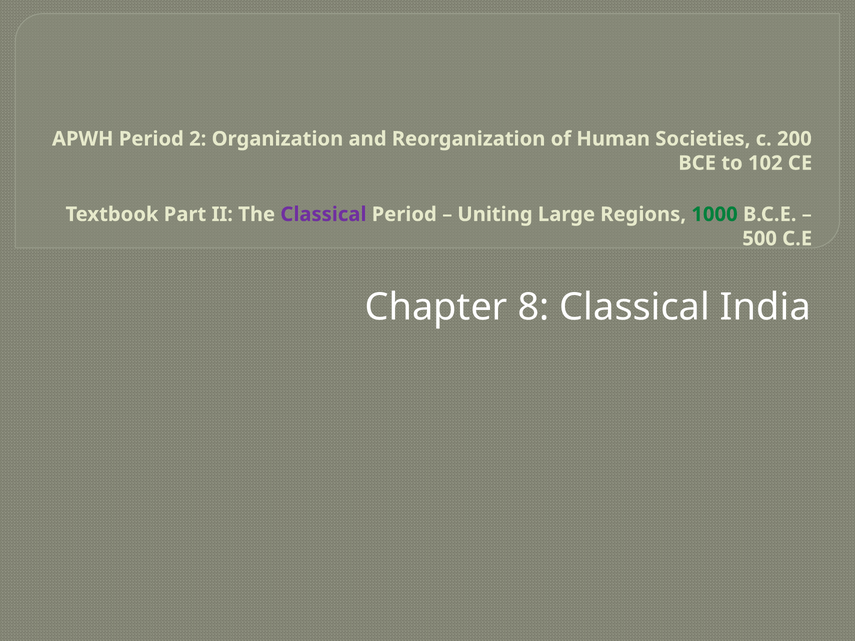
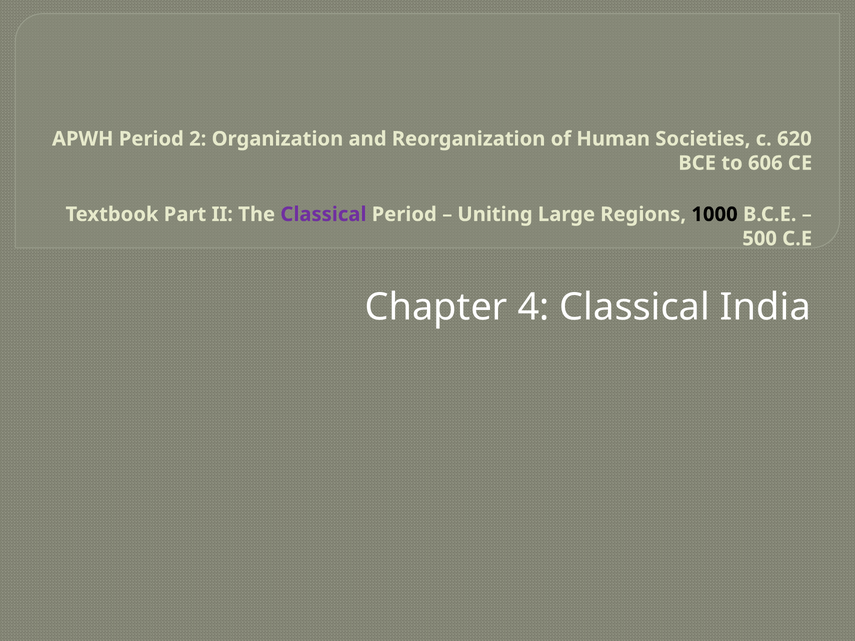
200: 200 -> 620 (794, 139)
102: 102 -> 606 (765, 163)
1000 colour: green -> black (715, 214)
8: 8 -> 4 (534, 308)
